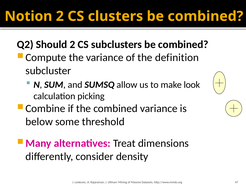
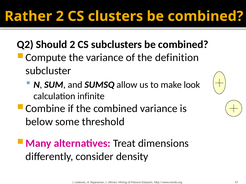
Notion: Notion -> Rather (28, 16)
picking: picking -> infinite (91, 96)
